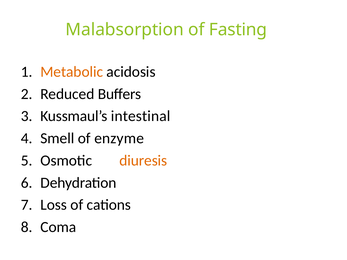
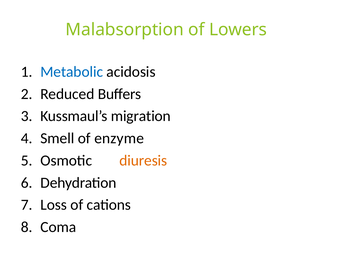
Fasting: Fasting -> Lowers (238, 30)
Metabolic colour: orange -> blue (72, 72)
intestinal: intestinal -> migration (141, 116)
